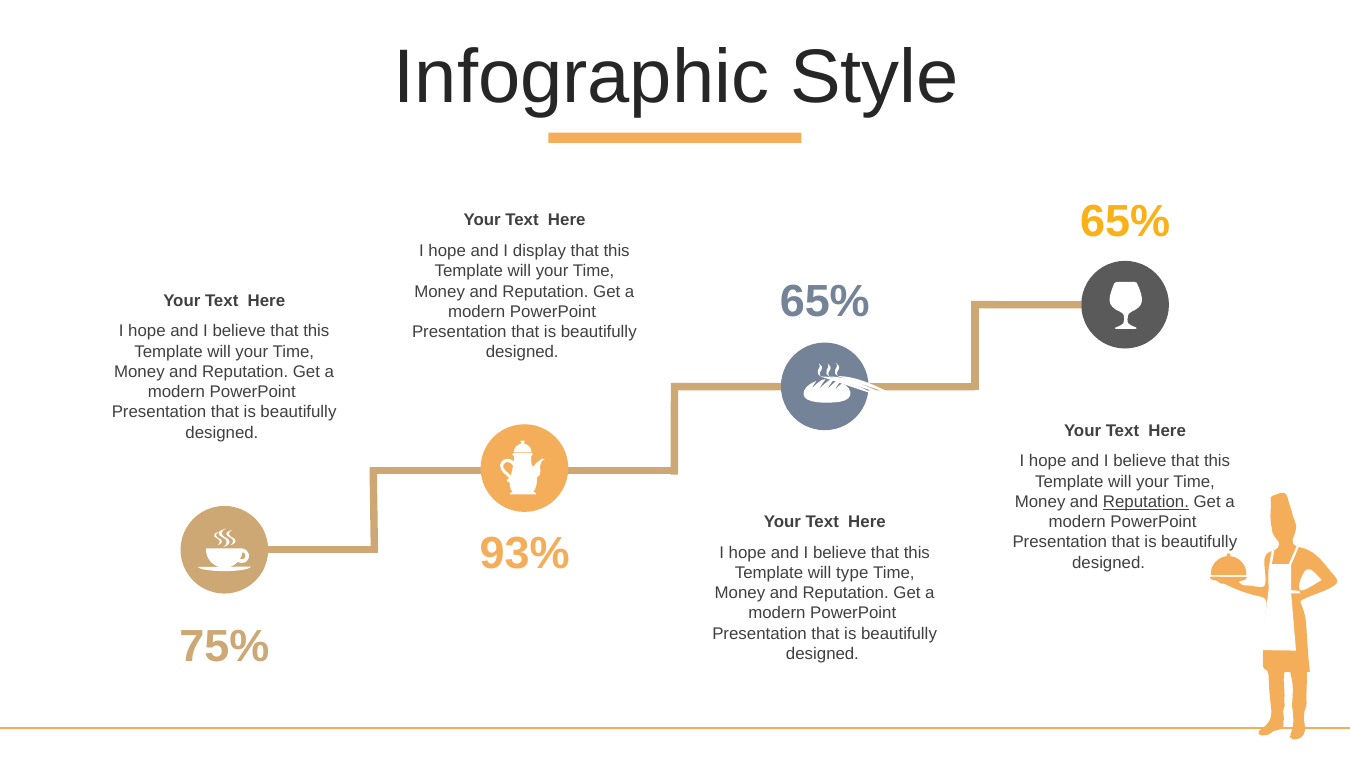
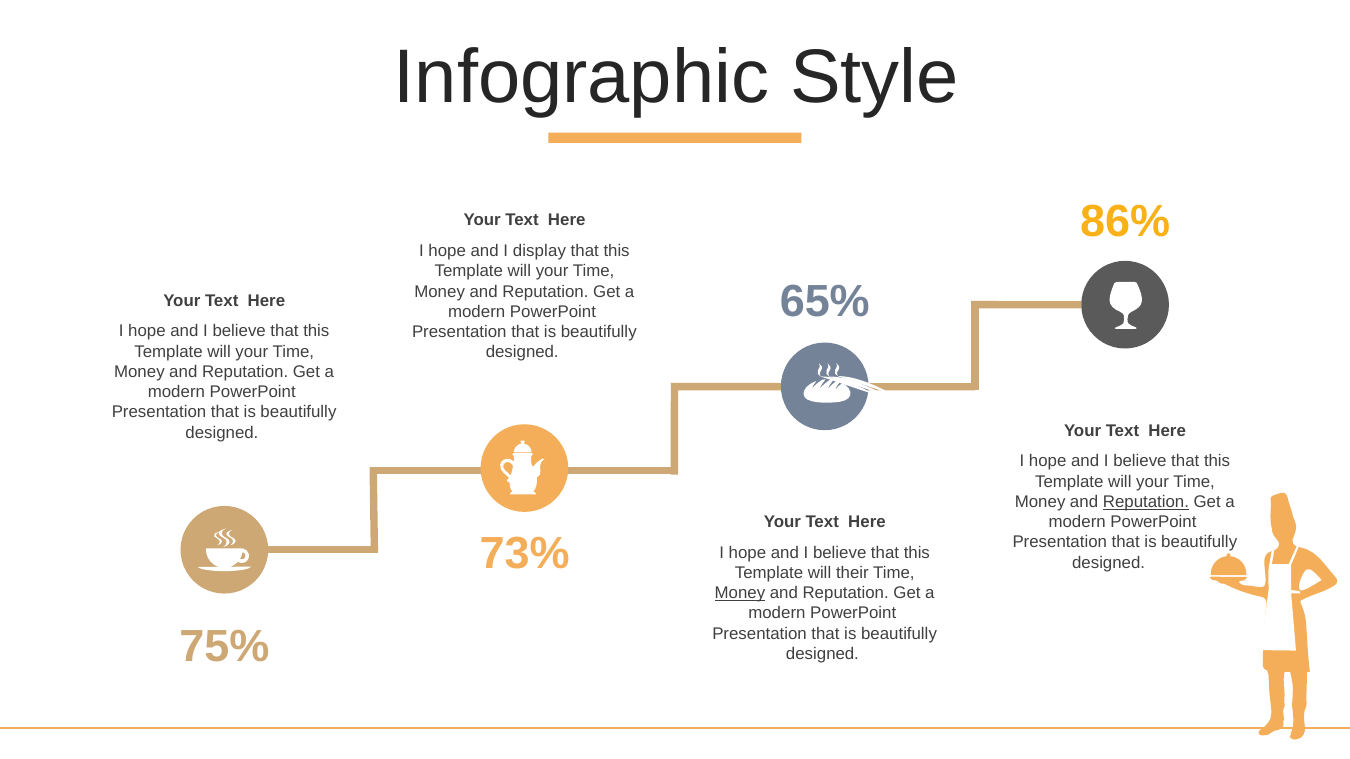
65%: 65% -> 86% (1125, 222)
93%: 93% -> 73% (525, 554)
type: type -> their (852, 573)
Money underline: none -> present (740, 593)
